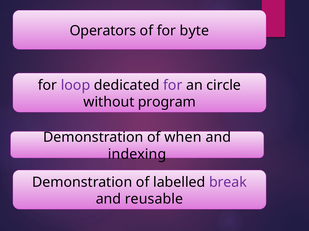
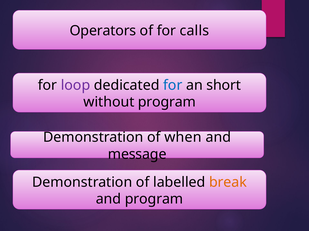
byte: byte -> calls (194, 31)
for colour: purple -> blue (173, 85)
circle: circle -> short (224, 85)
indexing: indexing -> message (137, 155)
break colour: purple -> orange (228, 183)
and reusable: reusable -> program (154, 200)
